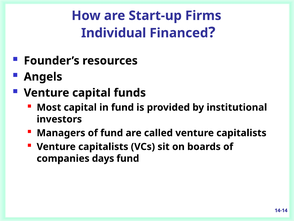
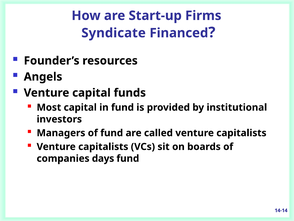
Individual: Individual -> Syndicate (114, 33)
